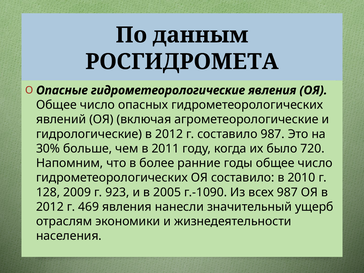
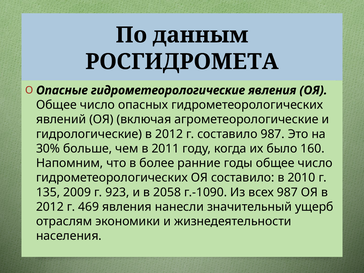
720: 720 -> 160 (312, 149)
128: 128 -> 135 (48, 192)
2005: 2005 -> 2058 (167, 192)
